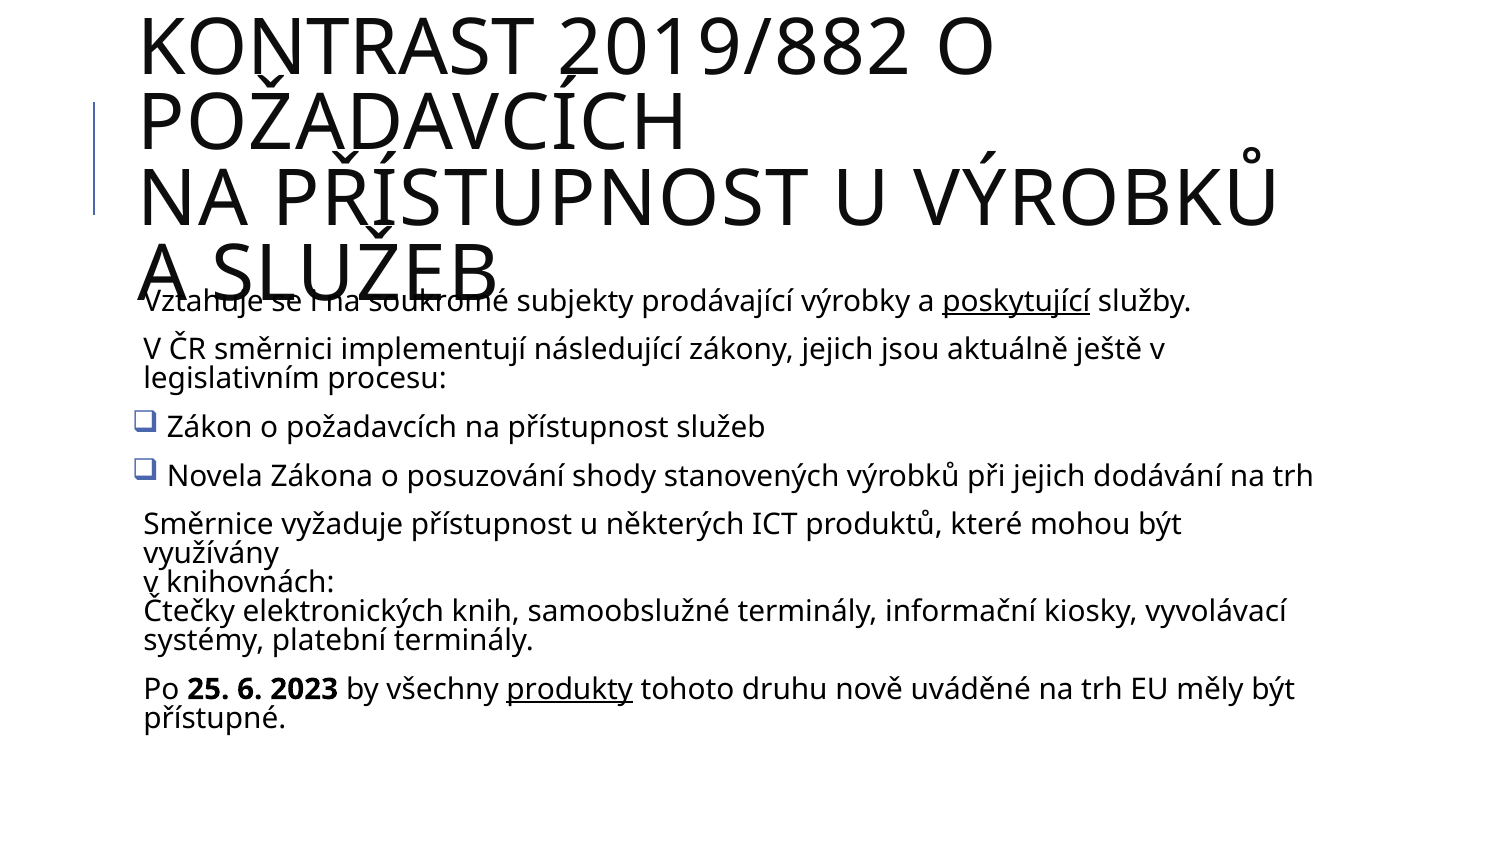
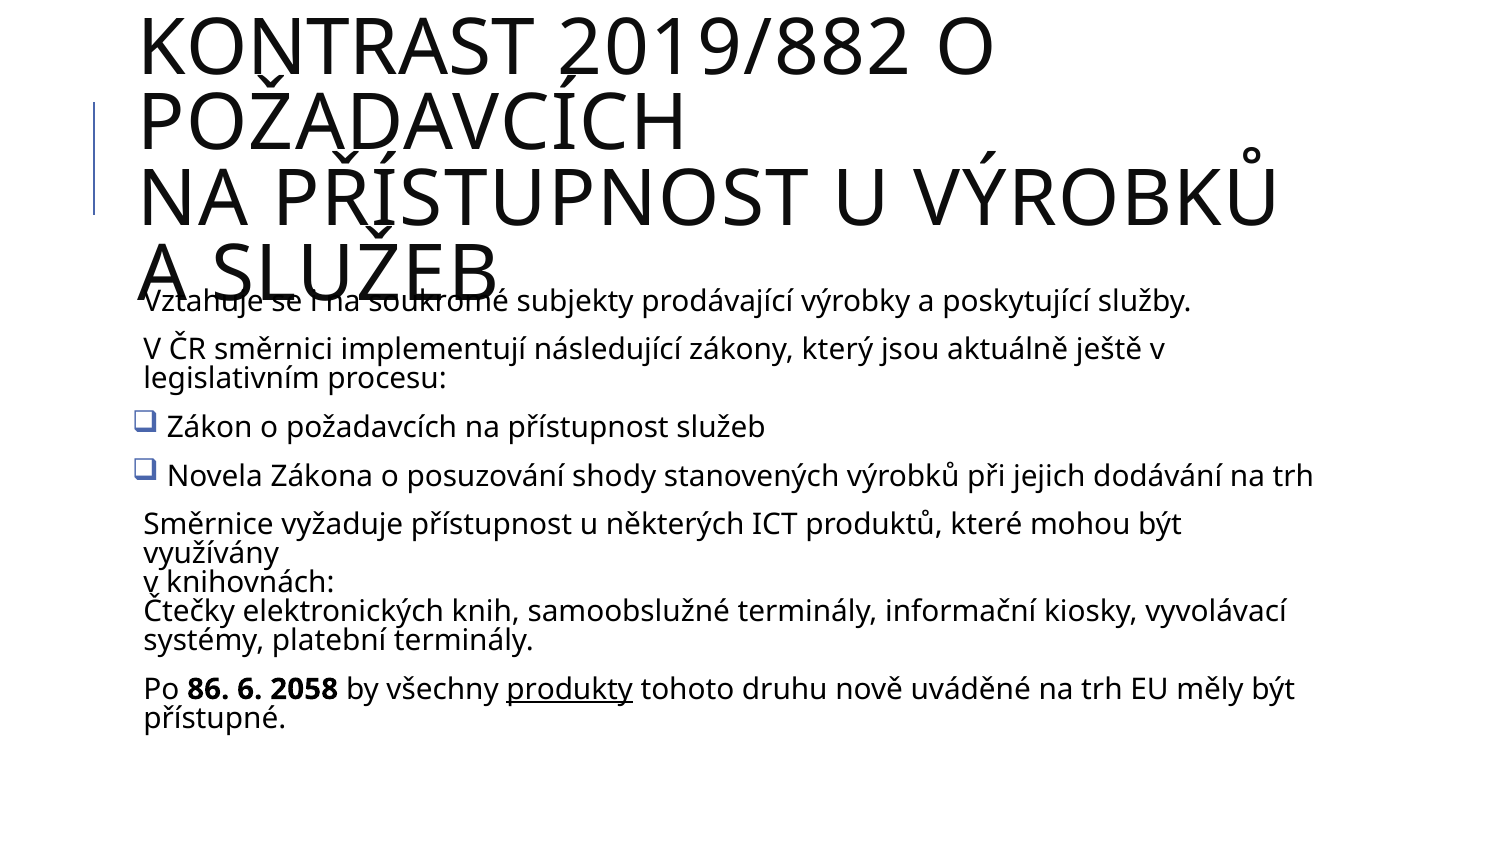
poskytující underline: present -> none (1016, 301)
zákony jejich: jejich -> který (837, 350)
25: 25 -> 86 (208, 689)
2023: 2023 -> 2058 (304, 689)
